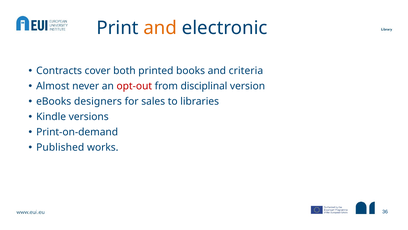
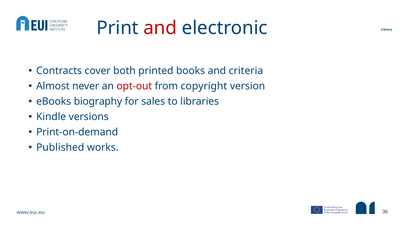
and colour: orange -> red (160, 28)
disciplinal: disciplinal -> copyright (204, 86)
designers: designers -> biography (98, 101)
